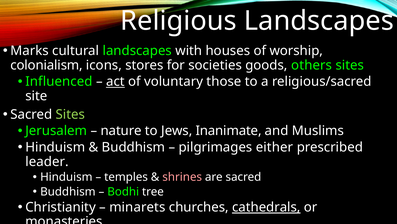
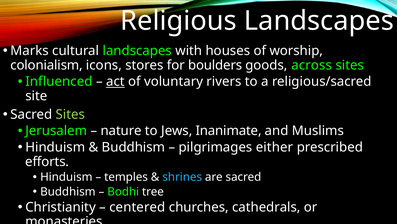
societies: societies -> boulders (215, 65)
others: others -> across (312, 65)
those: those -> rivers (224, 81)
leader: leader -> efforts (47, 161)
shrines colour: pink -> light blue (182, 177)
minarets: minarets -> centered (137, 207)
cathedrals underline: present -> none (266, 207)
